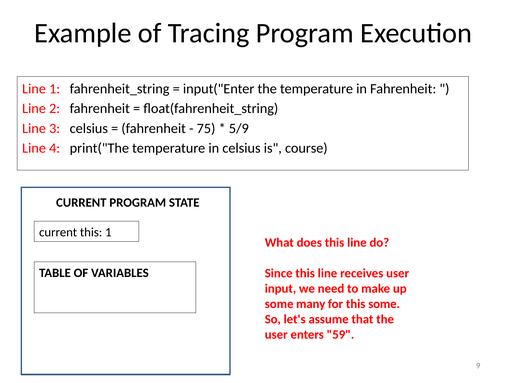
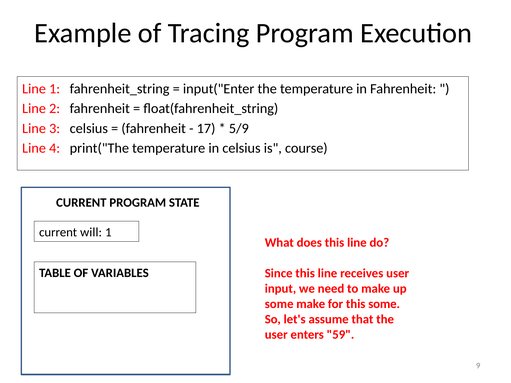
75: 75 -> 17 (206, 128)
current this: this -> will (91, 232)
some many: many -> make (311, 304)
